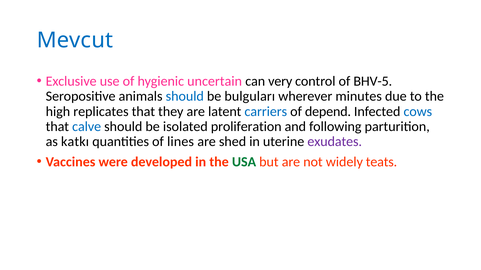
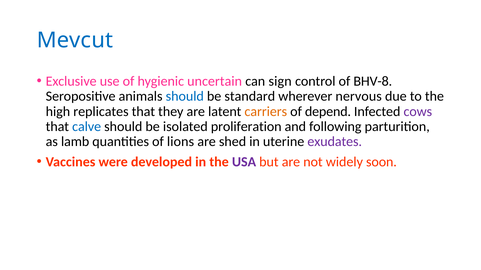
very: very -> sign (280, 81)
BHV-5: BHV-5 -> BHV-8 (373, 81)
bulguları: bulguları -> standard (250, 96)
minutes: minutes -> nervous (359, 96)
carriers colour: blue -> orange (266, 112)
cows colour: blue -> purple (418, 112)
katkı: katkı -> lamb (75, 142)
lines: lines -> lions (181, 142)
USA colour: green -> purple (244, 162)
teats: teats -> soon (381, 162)
